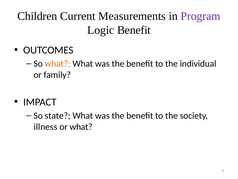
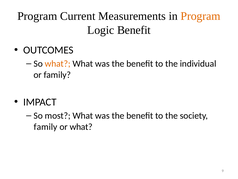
Children: Children -> Program (37, 16)
Program colour: purple -> orange (200, 16)
state: state -> most (58, 115)
illness: illness -> family (46, 126)
